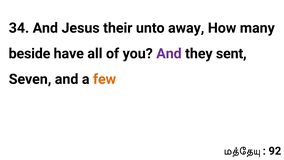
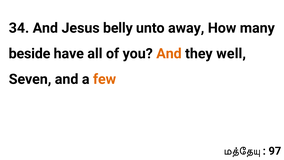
their: their -> belly (118, 28)
And colour: purple -> orange (169, 54)
sent: sent -> well (231, 54)
92: 92 -> 97 (275, 151)
